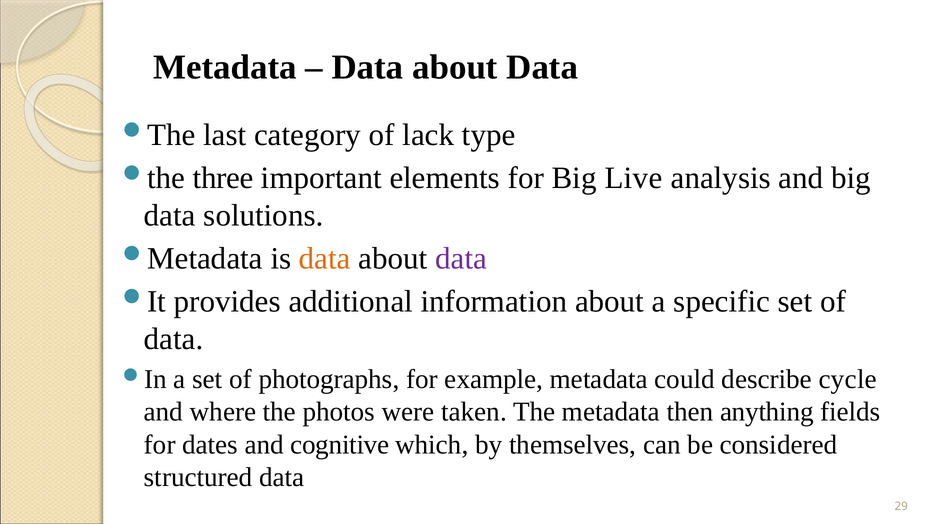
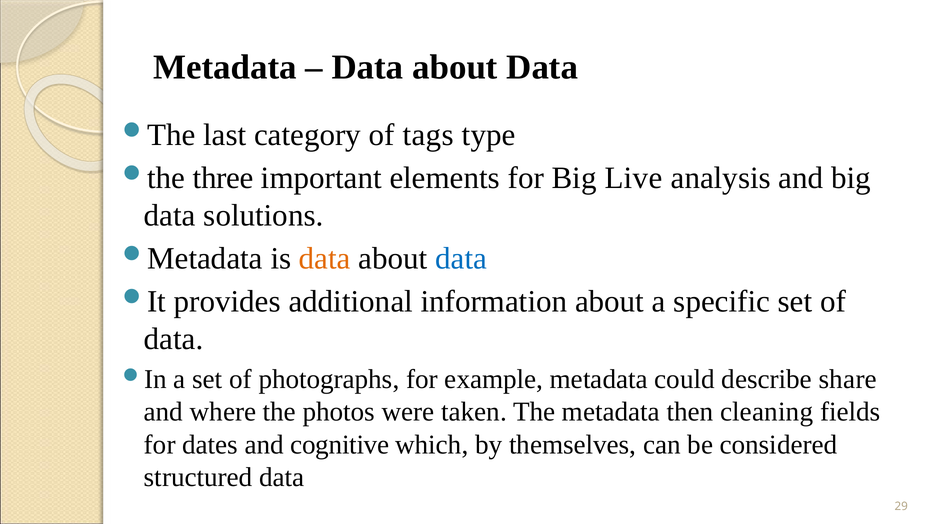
lack: lack -> tags (428, 135)
data colour: purple -> blue (461, 259)
cycle: cycle -> share (848, 379)
anything: anything -> cleaning (767, 412)
